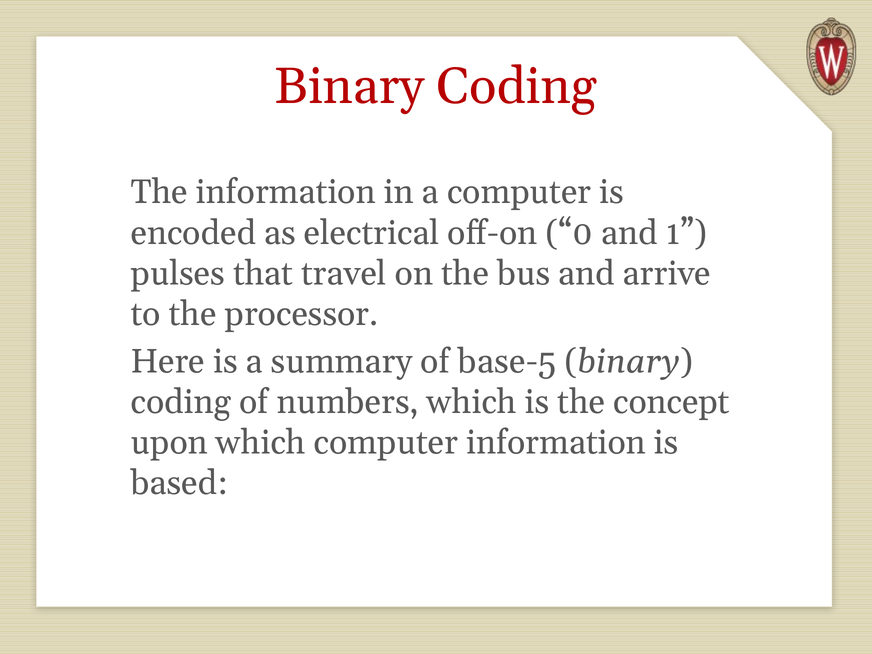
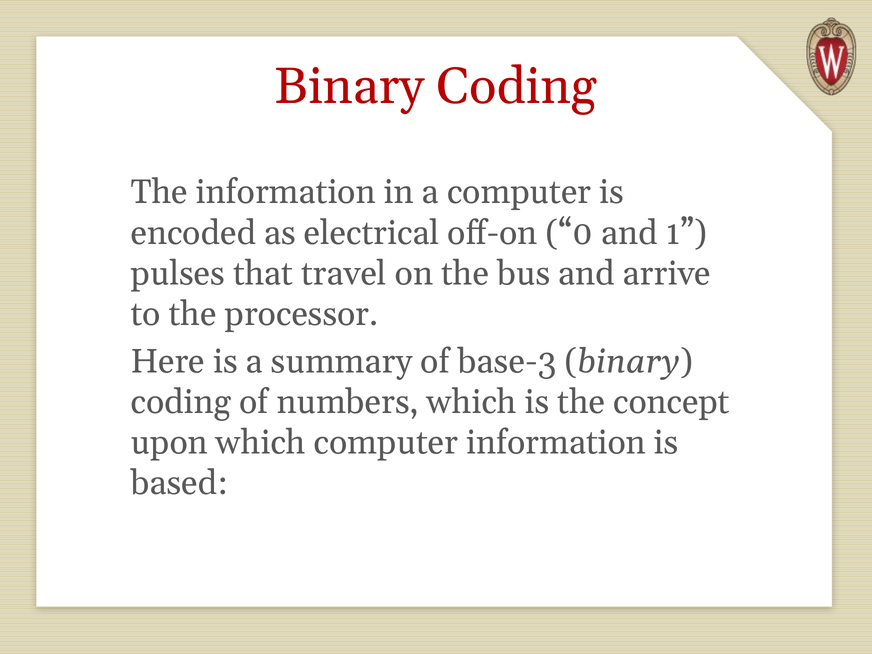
base-5: base-5 -> base-3 (507, 361)
